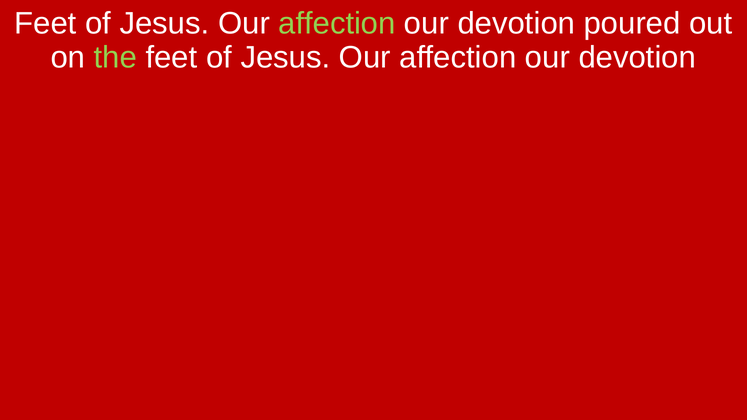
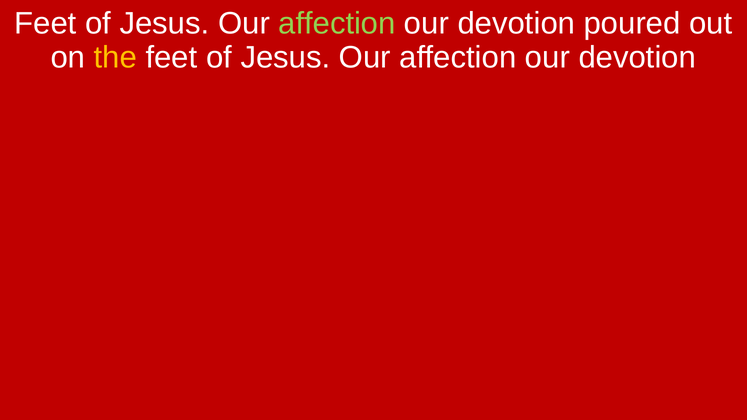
the colour: light green -> yellow (115, 57)
